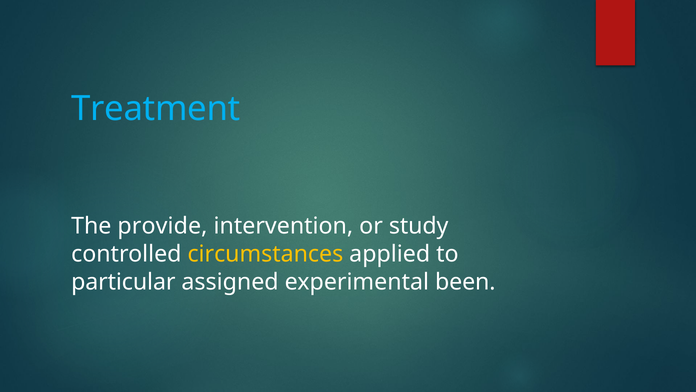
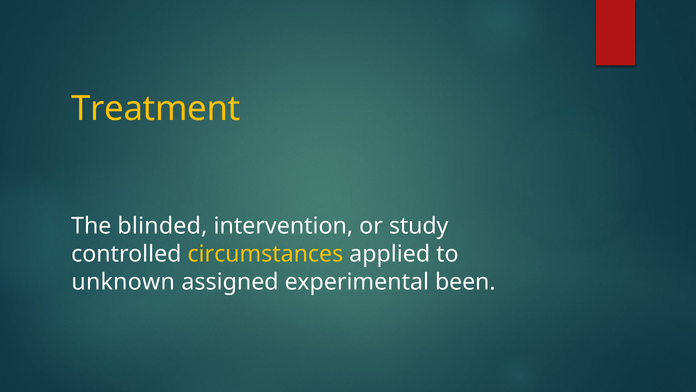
Treatment colour: light blue -> yellow (156, 109)
provide: provide -> blinded (162, 226)
particular: particular -> unknown (123, 282)
